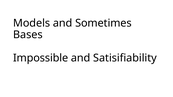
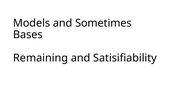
Impossible: Impossible -> Remaining (41, 58)
